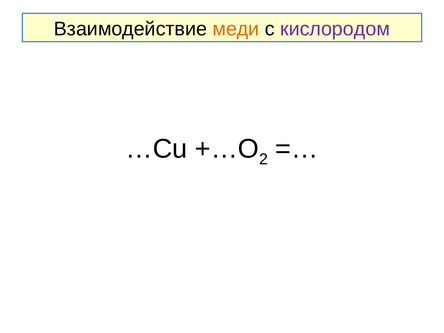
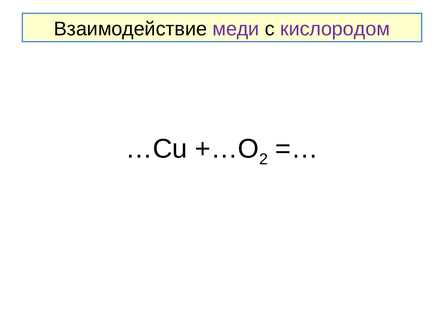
меди colour: orange -> purple (236, 29)
